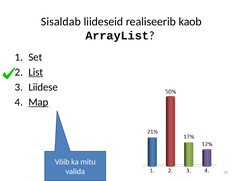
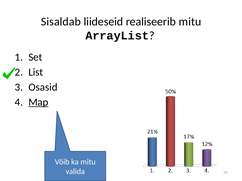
realiseerib kaob: kaob -> mitu (190, 22)
List underline: present -> none (36, 72)
Liidese: Liidese -> Osasid (43, 87)
